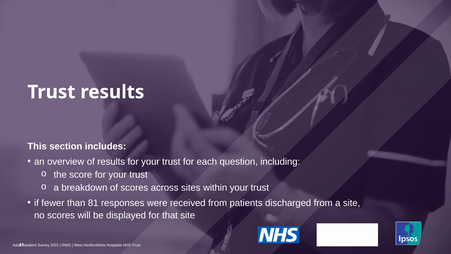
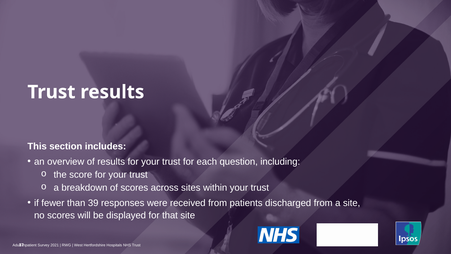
81: 81 -> 39 (93, 203)
